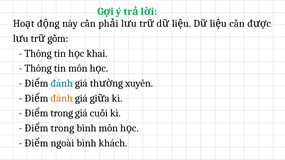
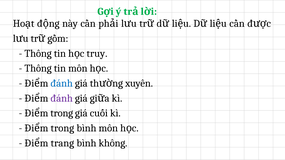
khai: khai -> truy (96, 54)
đánh colour: orange -> purple (62, 98)
ngoài: ngoài -> trang (62, 143)
khách: khách -> không (113, 143)
